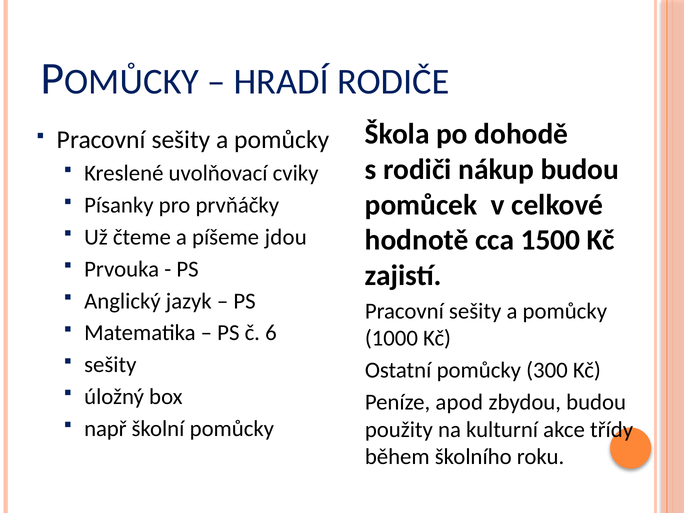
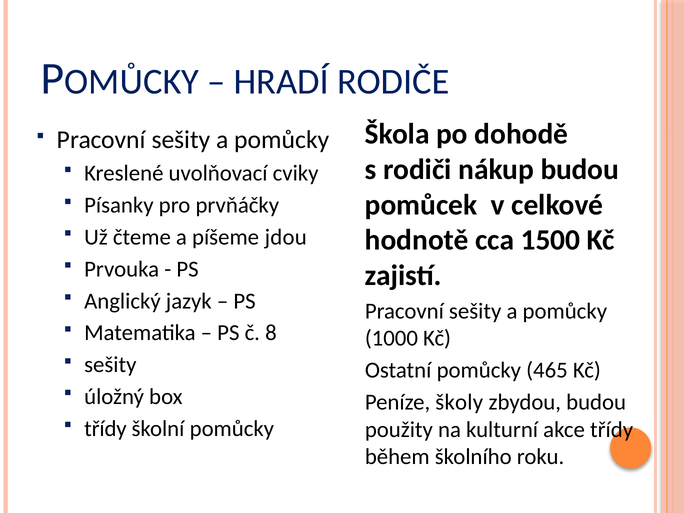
6: 6 -> 8 (271, 333)
300: 300 -> 465 (547, 370)
apod: apod -> školy (459, 402)
např: např -> třídy (105, 429)
